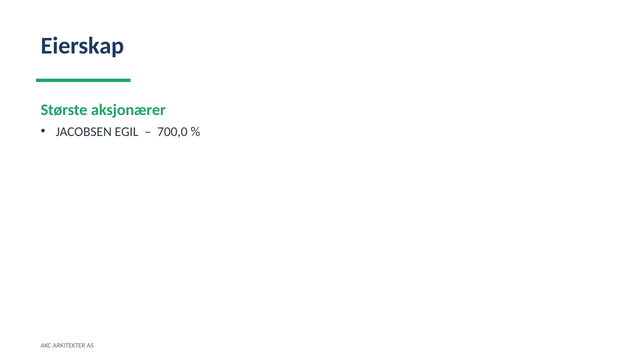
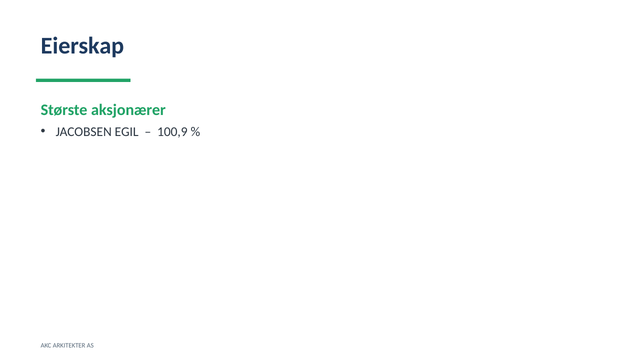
700,0: 700,0 -> 100,9 (172, 132)
